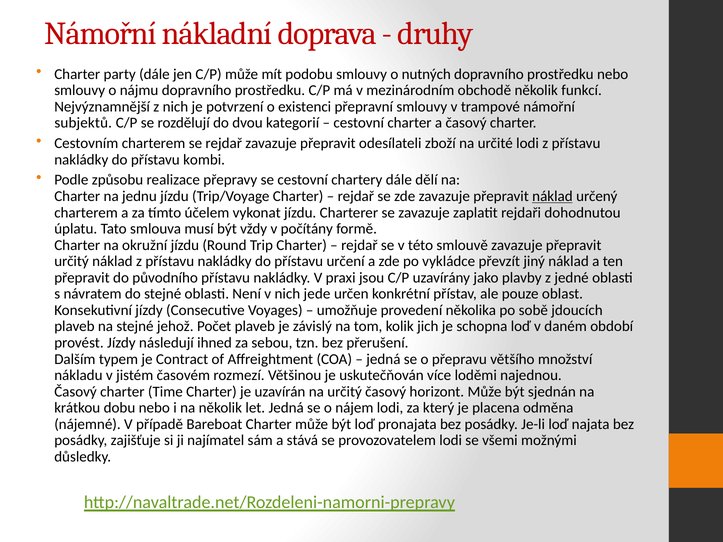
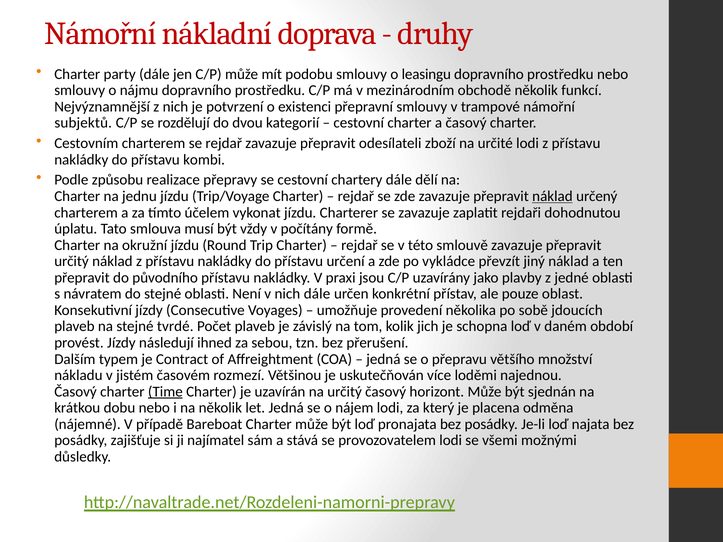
nutných: nutných -> leasingu (426, 74)
nich jede: jede -> dále (317, 294)
jehož: jehož -> tvrdé (175, 327)
Time underline: none -> present (165, 392)
